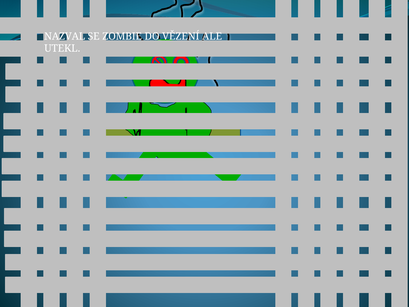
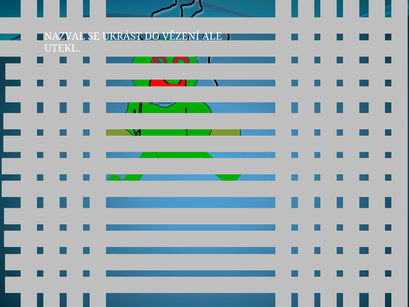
ZOMBIE: ZOMBIE -> UKRÁST (122, 36)
